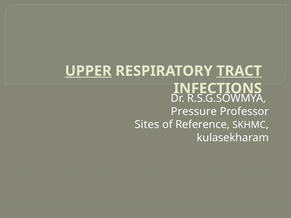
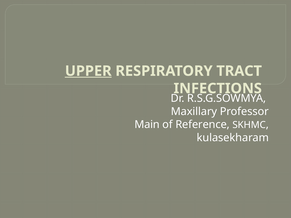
TRACT underline: present -> none (239, 71)
Pressure: Pressure -> Maxillary (194, 112)
Sites: Sites -> Main (147, 125)
